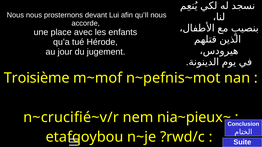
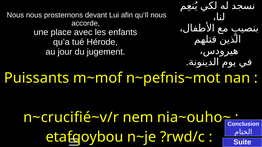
Troisième: Troisième -> Puissants (37, 78)
nia~pieux~: nia~pieux~ -> nia~ouho~ (194, 118)
